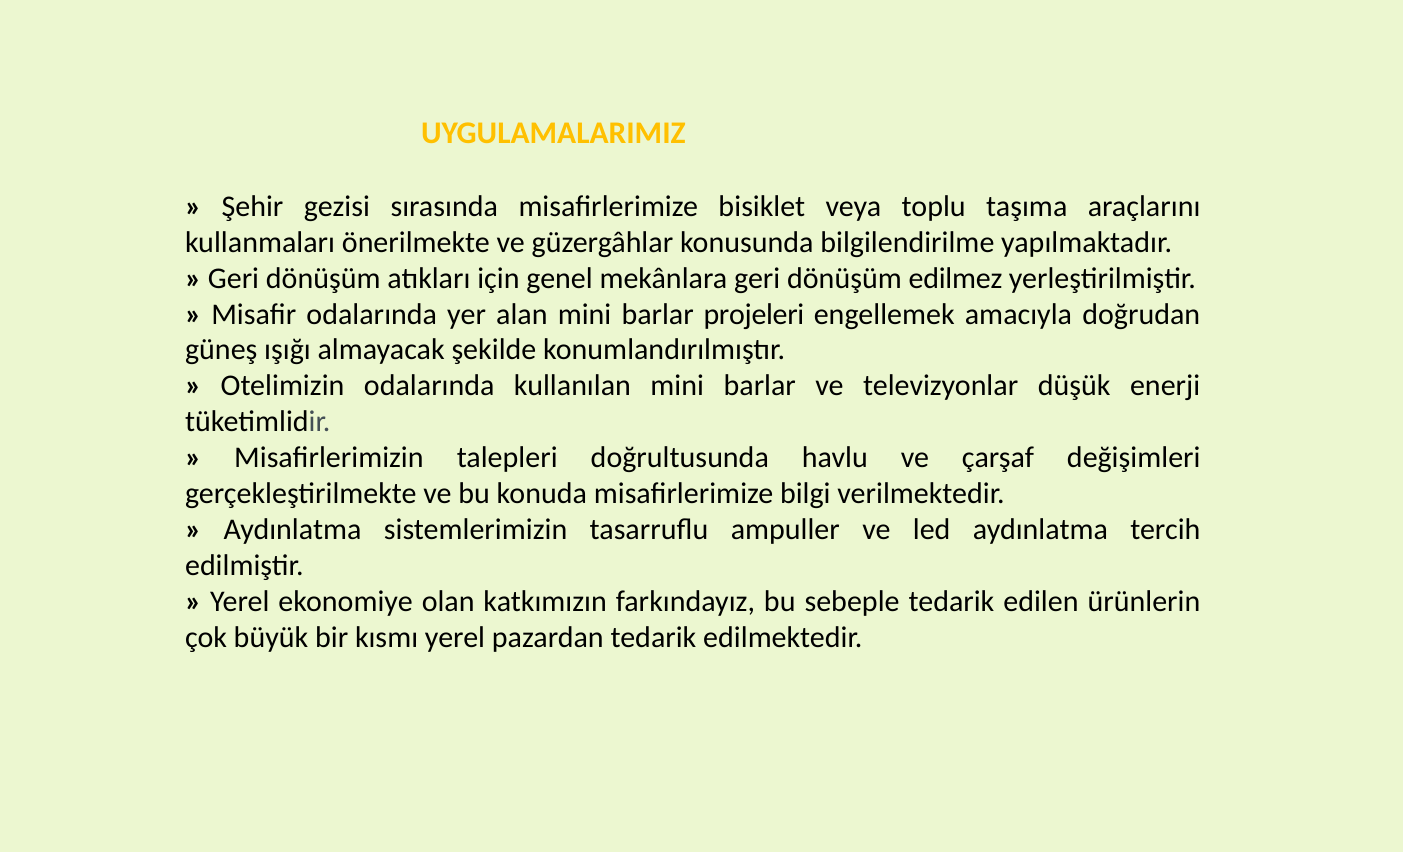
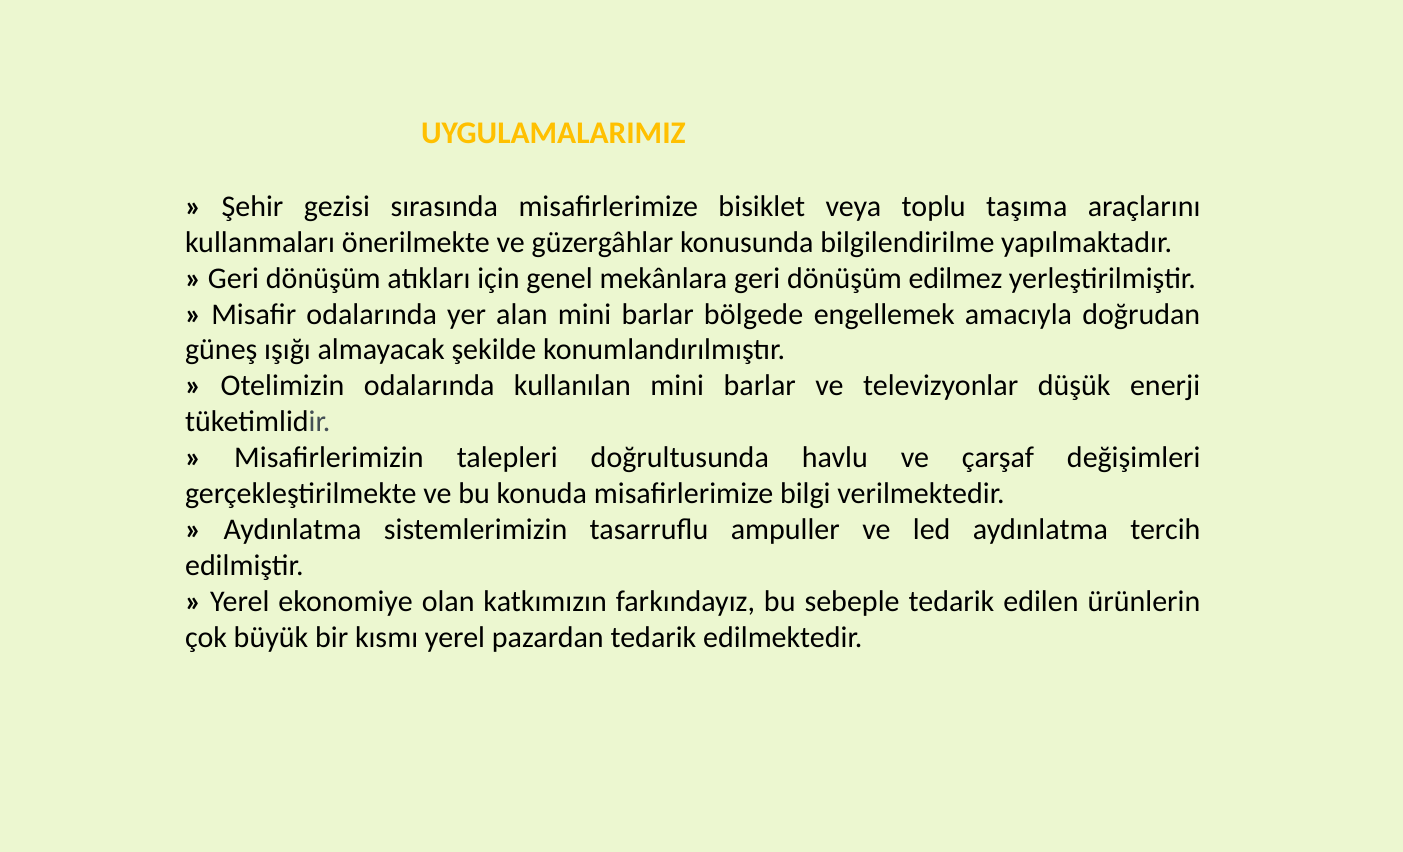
projeleri: projeleri -> bölgede (754, 314)
